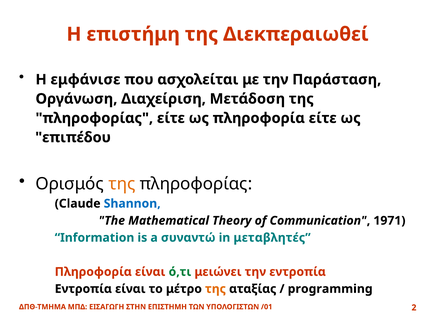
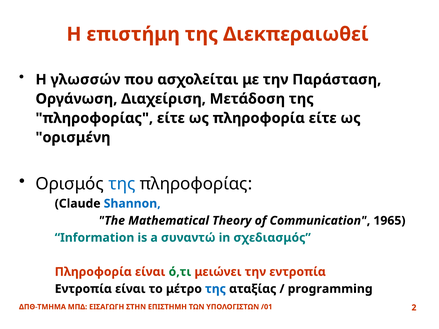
εμφάνισε: εμφάνισε -> γλωσσών (85, 80)
επιπέδου: επιπέδου -> ορισμένη (73, 138)
της colour: orange -> blue (122, 184)
1971: 1971 -> 1965 (389, 221)
μεταβλητές: μεταβλητές -> σχεδιασμός (272, 238)
της colour: orange -> blue (216, 289)
